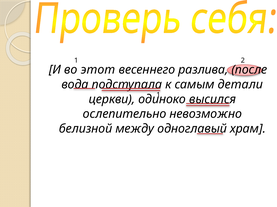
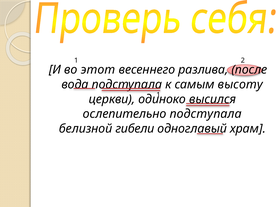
детали: детали -> высоту (240, 85)
ослепительно невозможно: невозможно -> подступала (206, 114)
между: между -> гибели (135, 129)
